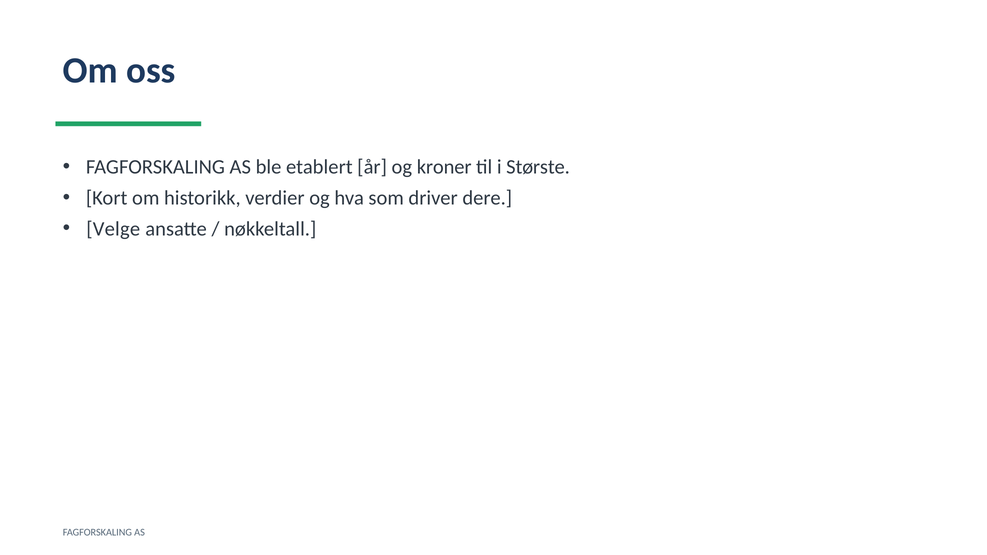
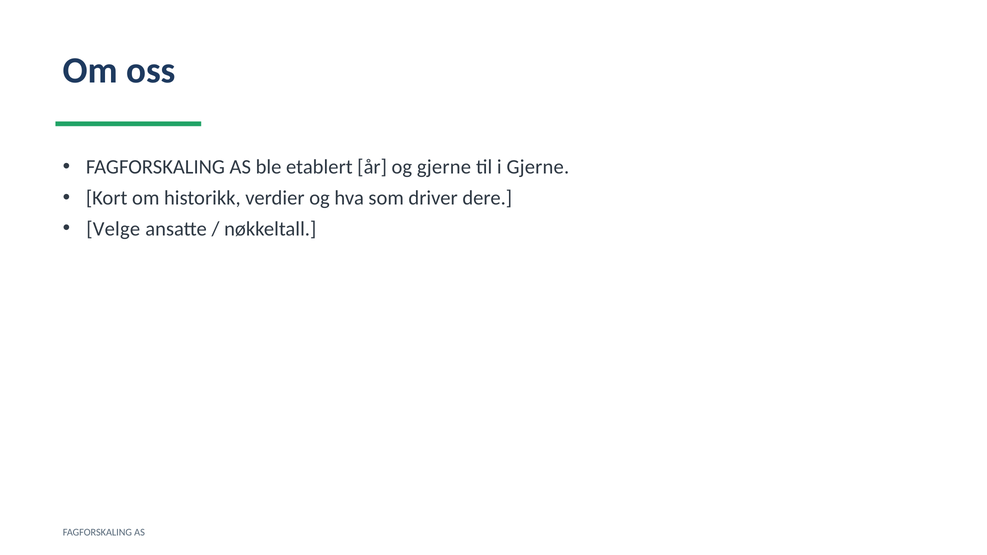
og kroner: kroner -> gjerne (444, 167)
i Største: Største -> Gjerne (538, 167)
